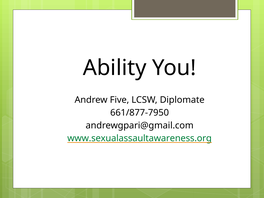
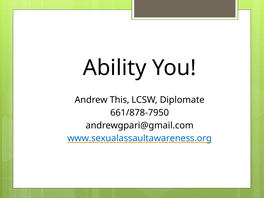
Five: Five -> This (120, 100)
661/877-7950: 661/877-7950 -> 661/878-7950 (140, 113)
www.sexualassaultawareness.org colour: green -> blue (140, 138)
